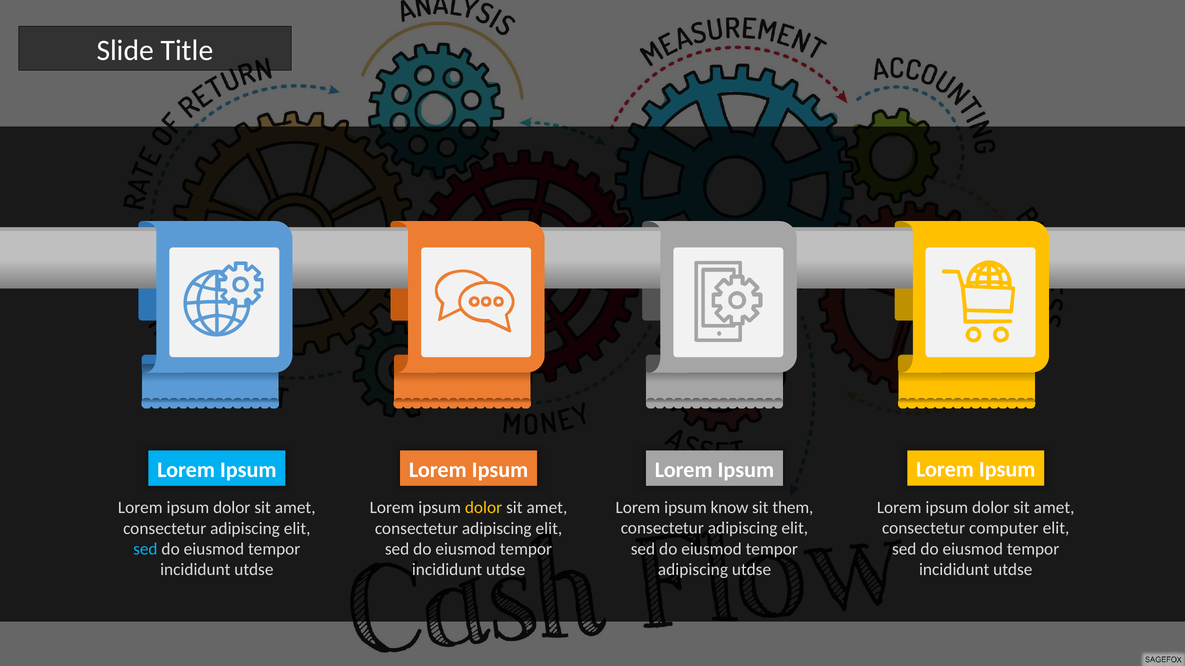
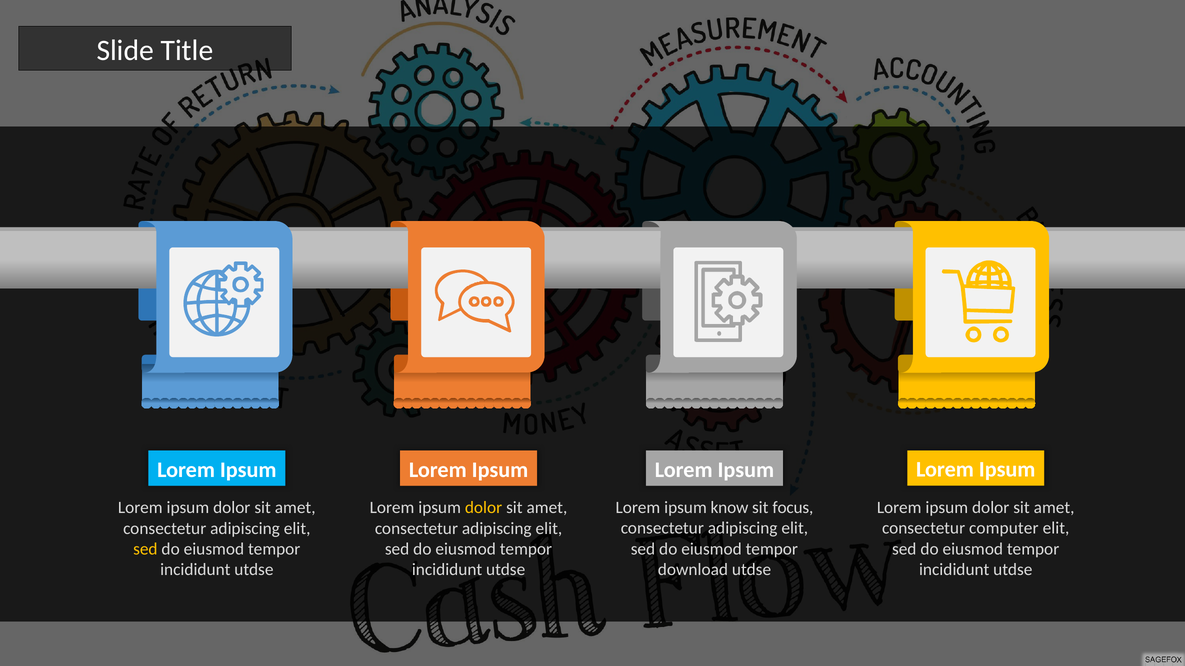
them: them -> focus (793, 508)
sed colour: light blue -> yellow (145, 550)
adipiscing: adipiscing -> download (693, 570)
